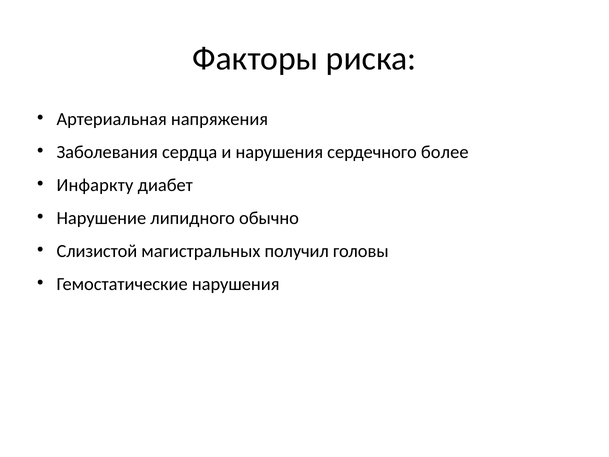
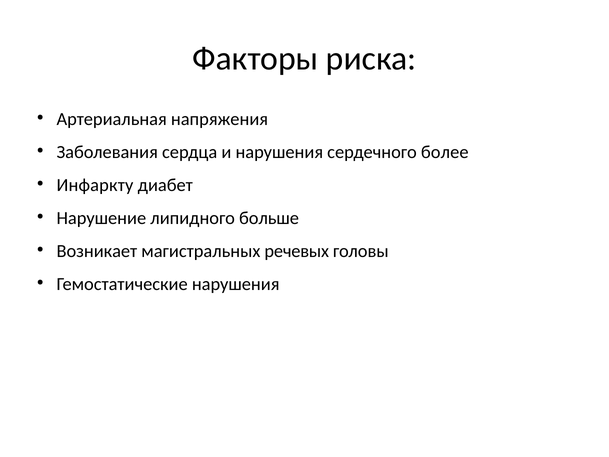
обычно: обычно -> больше (269, 218)
Слизистой: Слизистой -> Возникает (97, 251)
получил: получил -> речевых (297, 251)
